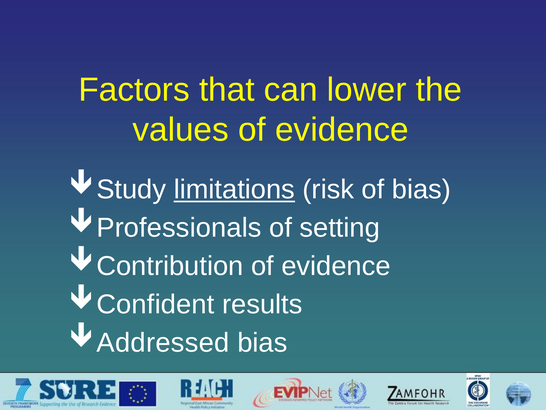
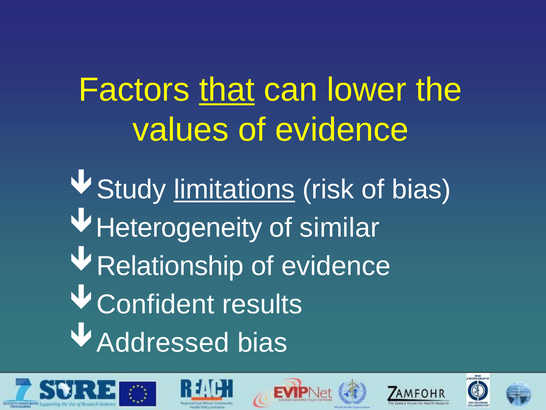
that underline: none -> present (227, 90)
Professionals: Professionals -> Heterogeneity (179, 228)
setting: setting -> similar (340, 228)
Contribution: Contribution -> Relationship (170, 266)
